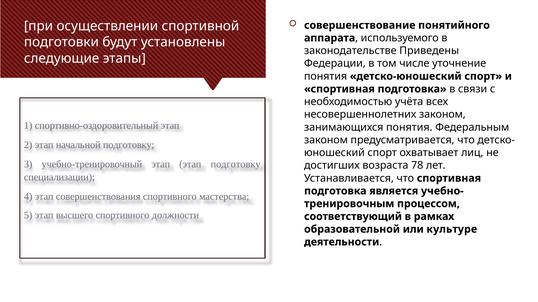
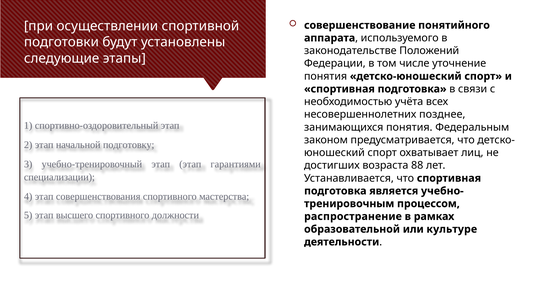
Приведены: Приведены -> Положений (429, 51)
несовершеннолетних законом: законом -> позднее (442, 115)
этап подготовку: подготовку -> гарантиями (236, 165)
78: 78 -> 88 (417, 166)
соответствующий: соответствующий -> распространение (353, 217)
